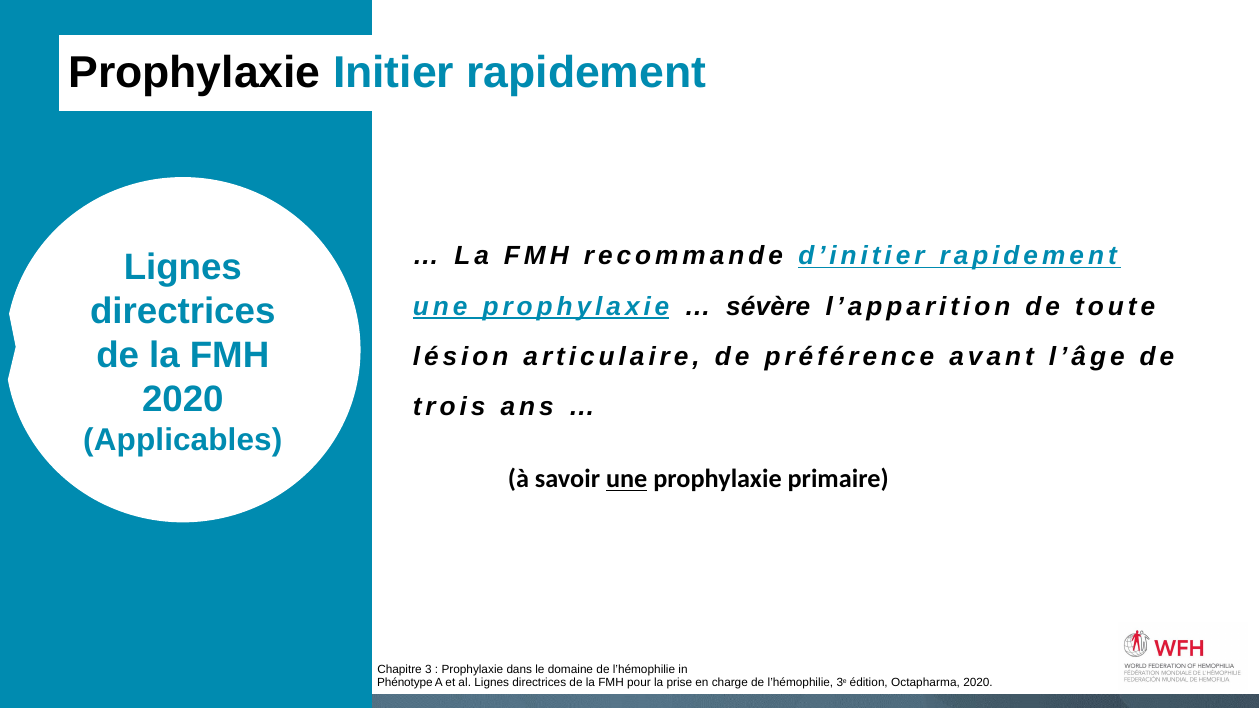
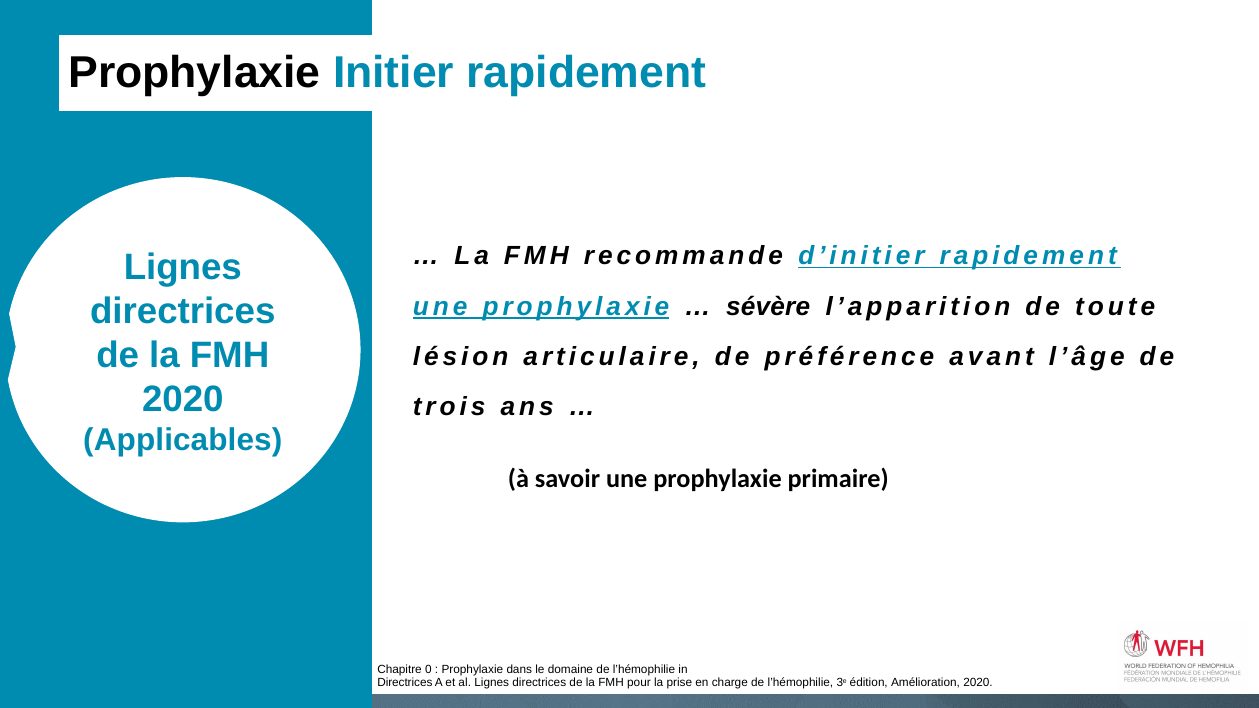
une underline: present -> none (627, 479)
3: 3 -> 0 (428, 670)
Phénotype: Phénotype -> Directrices (405, 683)
Octapharma: Octapharma -> Amélioration (926, 683)
